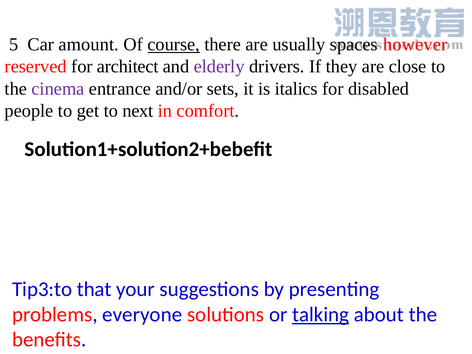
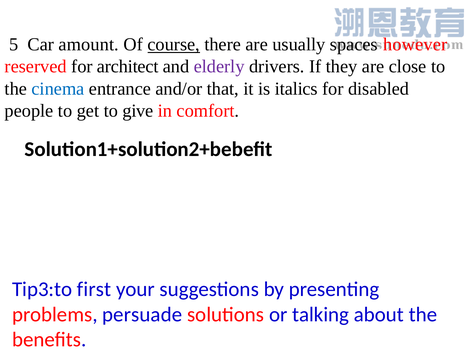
cinema colour: purple -> blue (58, 89)
sets: sets -> that (223, 89)
next: next -> give (138, 111)
that: that -> first (94, 289)
everyone: everyone -> persuade (142, 315)
talking underline: present -> none (321, 315)
